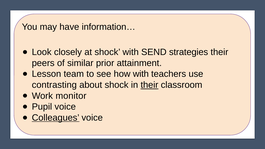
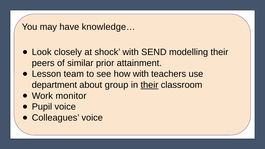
information…: information… -> knowledge… (109, 27)
strategies: strategies -> modelling (189, 52)
contrasting: contrasting -> department (54, 85)
about shock: shock -> group (117, 85)
Colleagues underline: present -> none (56, 118)
